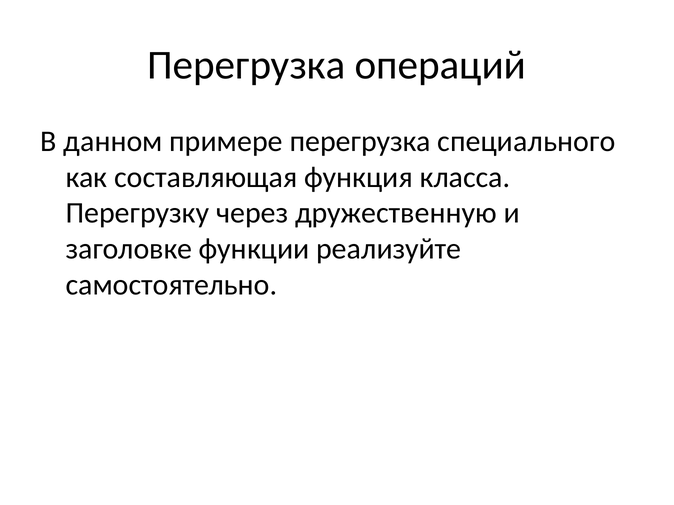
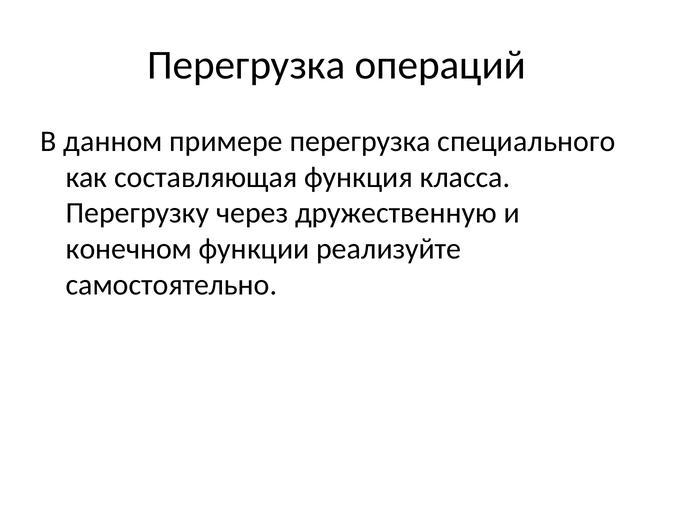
заголовке: заголовке -> конечном (129, 249)
